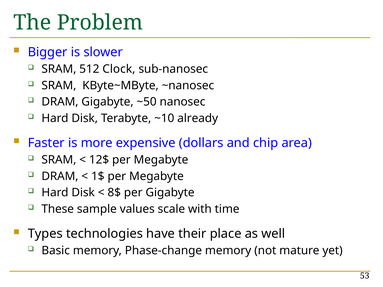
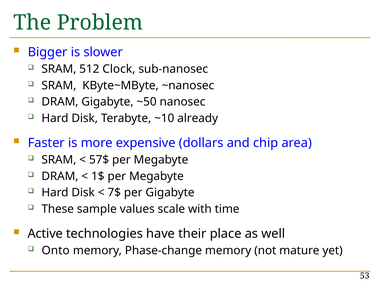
12$: 12$ -> 57$ (99, 160)
8$: 8$ -> 7$ (114, 193)
Types: Types -> Active (45, 234)
Basic: Basic -> Onto (56, 251)
